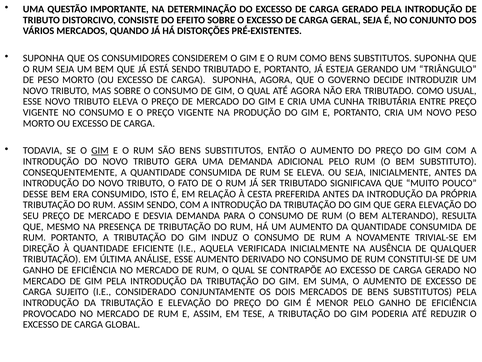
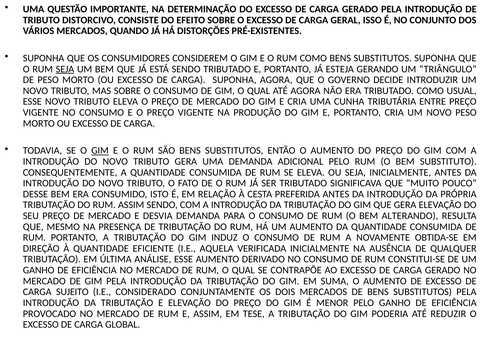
GERAL SEJA: SEJA -> ISSO (372, 20)
SEJA underline: none -> present (65, 69)
TRIVIAL-SE: TRIVIAL-SE -> OBTIDA-SE (437, 237)
